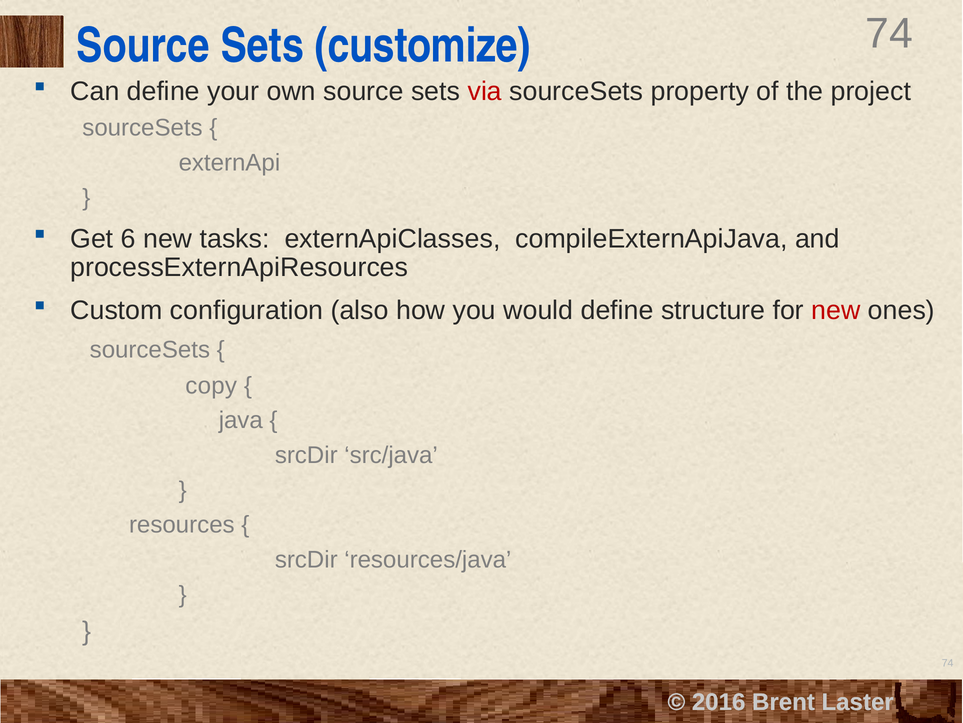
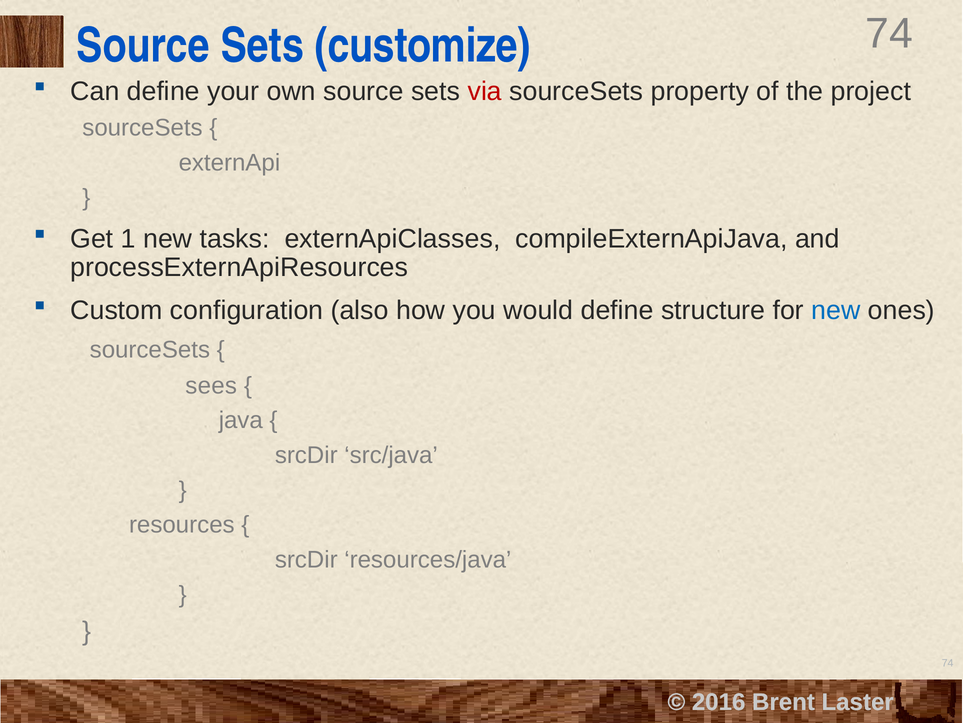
6: 6 -> 1 (128, 238)
new colour: red -> blue (836, 310)
copy: copy -> sees (211, 385)
